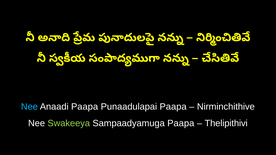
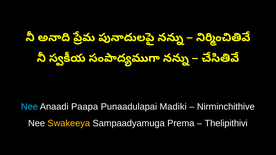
Punaadulapai Paapa: Paapa -> Madiki (173, 107)
Swakeeya colour: light green -> yellow (69, 123)
Sampaadyamuga Paapa: Paapa -> Prema (181, 123)
